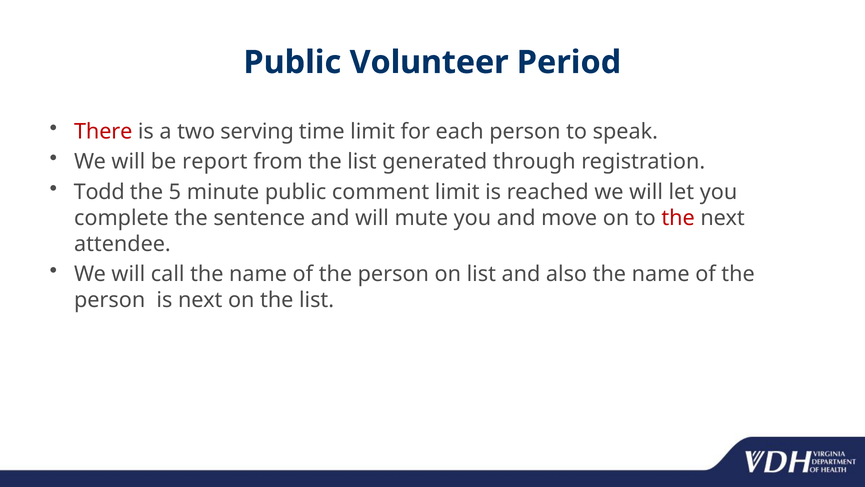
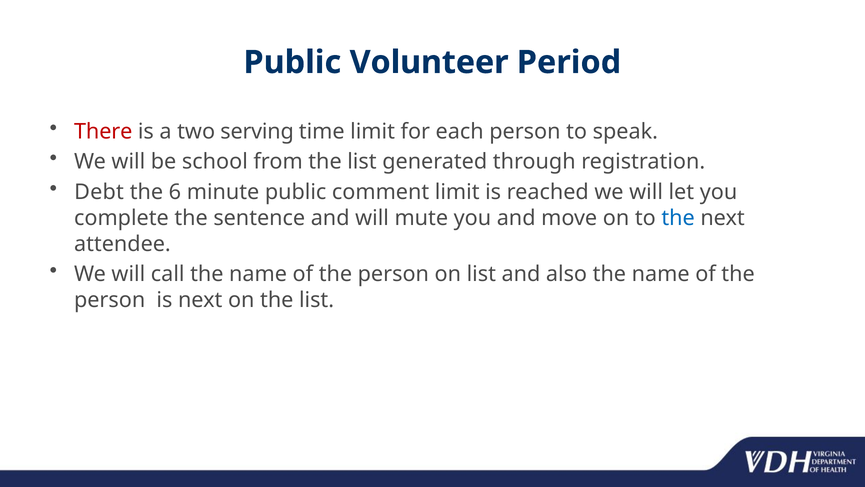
report: report -> school (215, 162)
Todd: Todd -> Debt (99, 192)
5: 5 -> 6 (175, 192)
the colour: red -> blue (678, 218)
